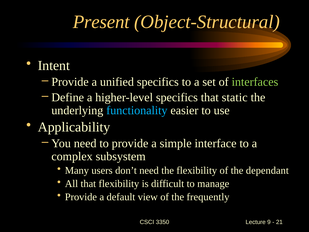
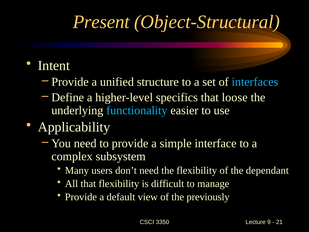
unified specifics: specifics -> structure (158, 82)
interfaces colour: light green -> light blue (255, 82)
static: static -> loose (235, 97)
frequently: frequently -> previously (208, 197)
